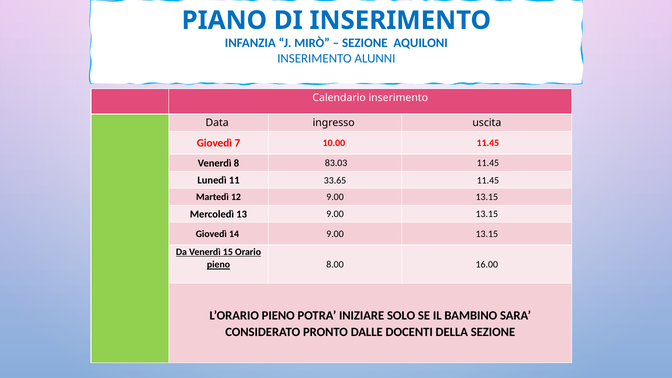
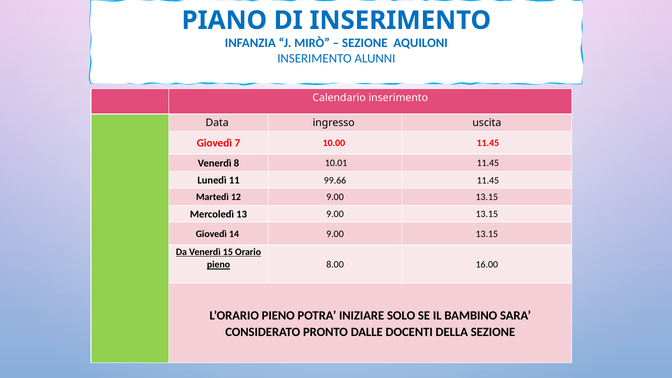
83.03: 83.03 -> 10.01 (336, 163)
33.65: 33.65 -> 99.66 (335, 180)
